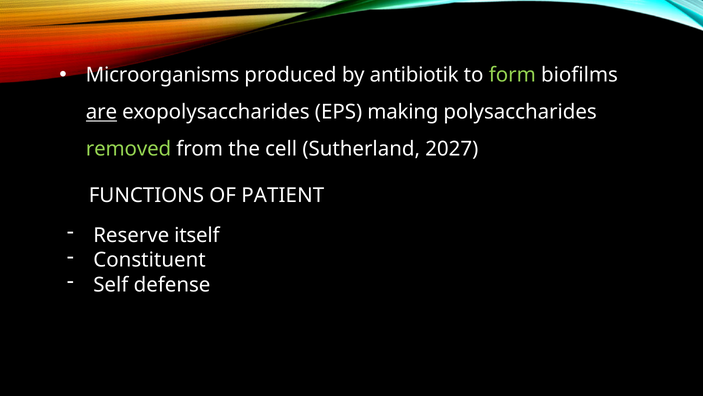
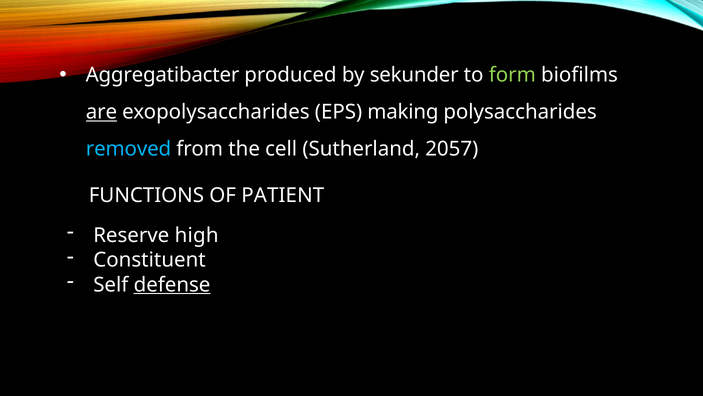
Microorganisms: Microorganisms -> Aggregatibacter (163, 75)
antibiotik: antibiotik -> sekunder (414, 75)
removed colour: light green -> light blue (129, 149)
2027: 2027 -> 2057 (452, 149)
itself: itself -> high (197, 235)
defense underline: none -> present (172, 284)
